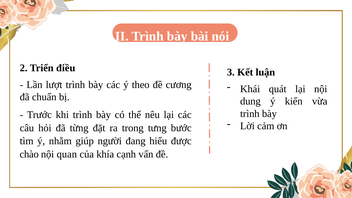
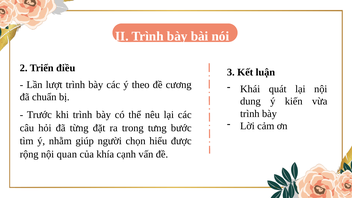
đang: đang -> chọn (136, 141)
chào: chào -> rộng (29, 154)
